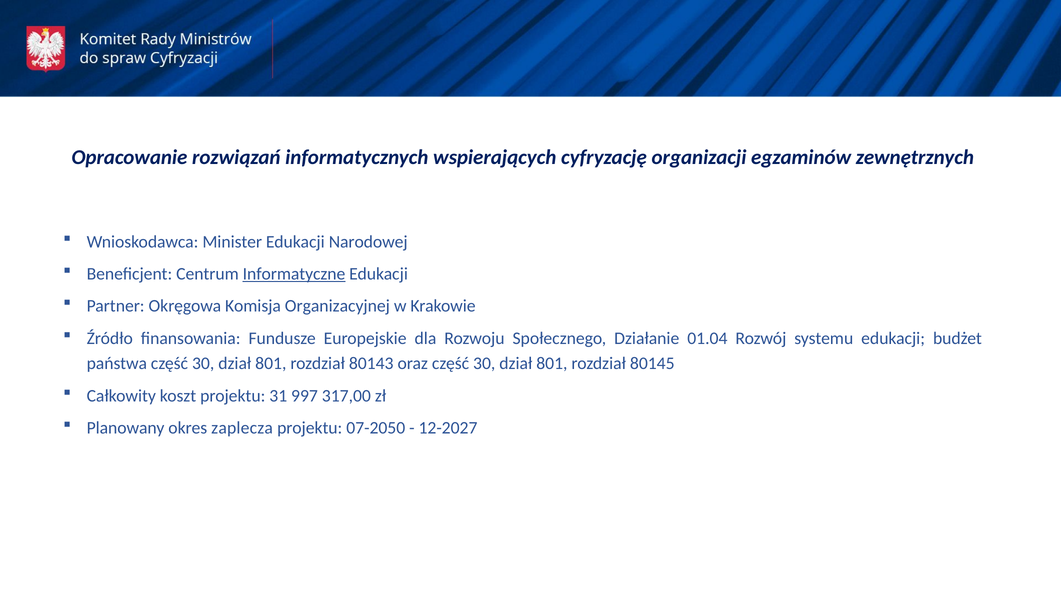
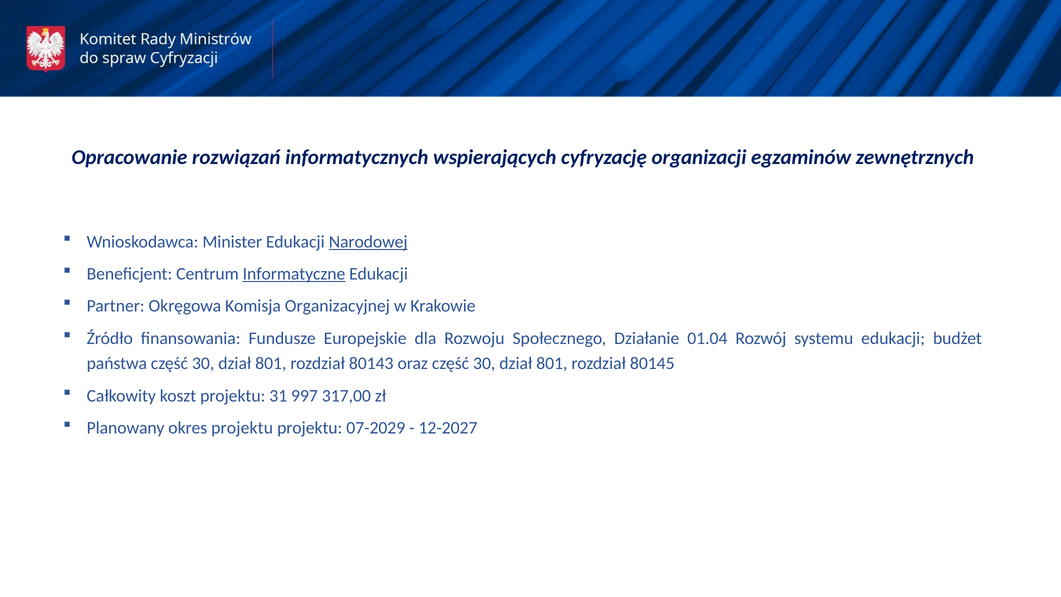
Narodowej underline: none -> present (368, 242)
okres zaplecza: zaplecza -> projektu (242, 428)
07-2050: 07-2050 -> 07-2029 (376, 428)
